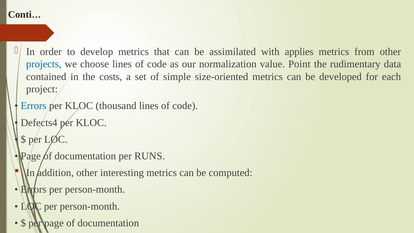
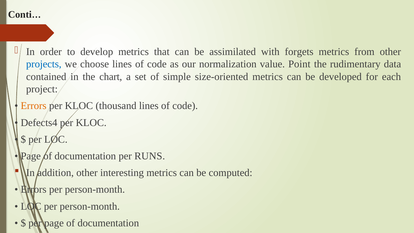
applies: applies -> forgets (299, 52)
costs: costs -> chart (111, 77)
Errors colour: blue -> orange (34, 106)
